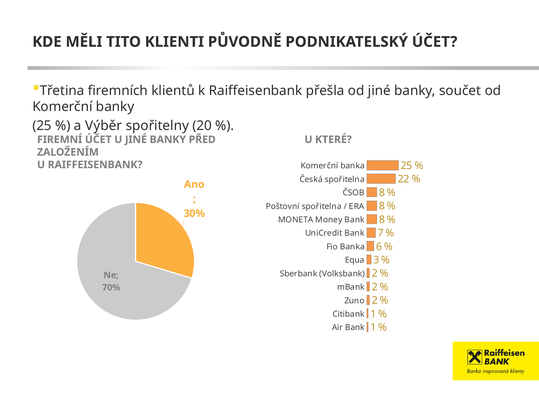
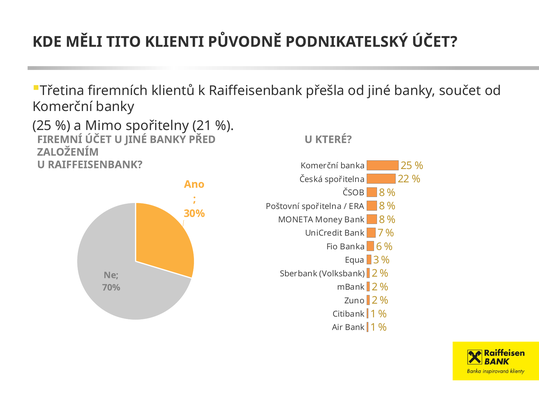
Výběr: Výběr -> Mimo (104, 126)
20: 20 -> 21 (202, 126)
